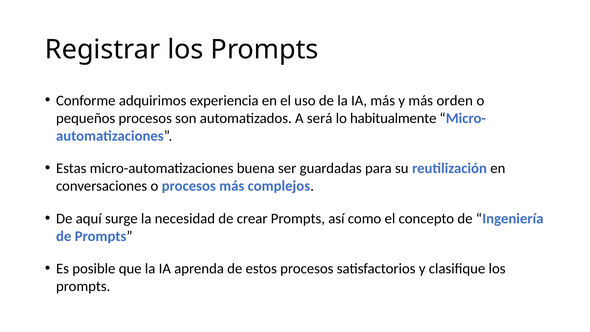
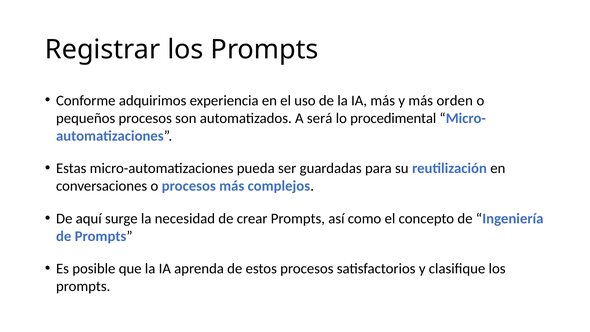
habitualmente: habitualmente -> procedimental (393, 118)
buena: buena -> pueda (256, 168)
